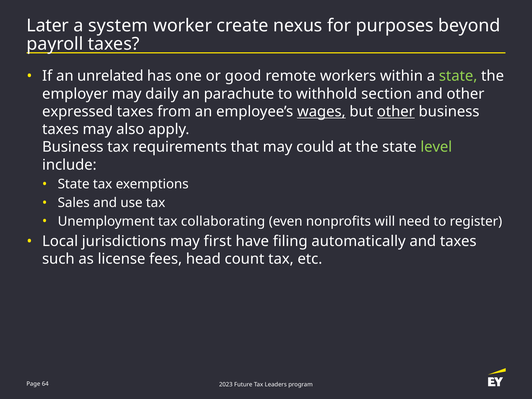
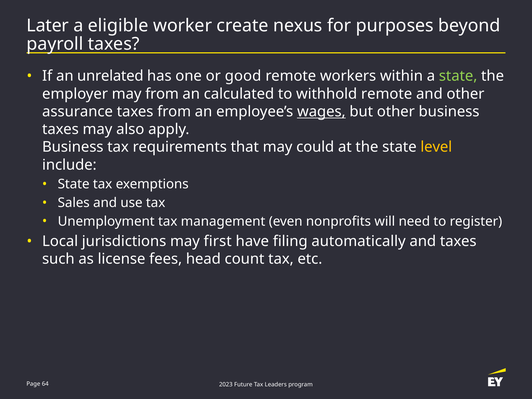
system: system -> eligible (118, 26)
may daily: daily -> from (162, 94)
parachute: parachute -> calculated (239, 94)
withhold section: section -> remote (387, 94)
expressed: expressed -> assurance (78, 112)
other underline: present -> none (396, 112)
level colour: light green -> yellow (436, 147)
collaborating: collaborating -> management (223, 221)
